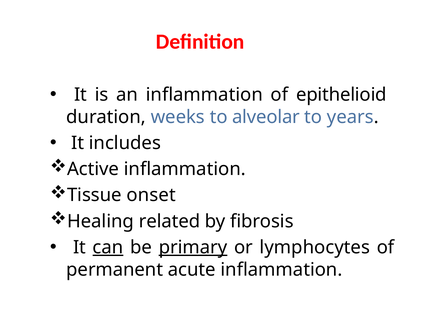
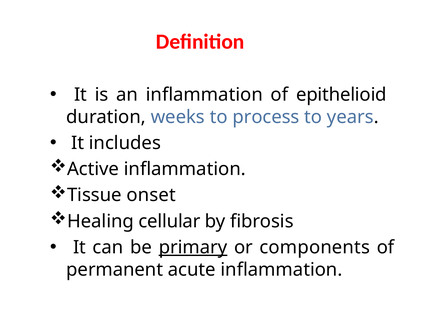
alveolar: alveolar -> process (266, 117)
related: related -> cellular (170, 221)
can underline: present -> none (108, 248)
lymphocytes: lymphocytes -> components (315, 248)
